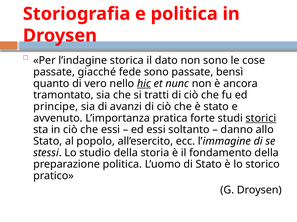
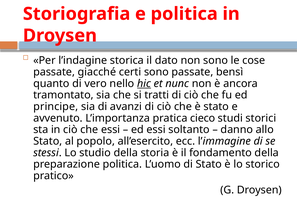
fede: fede -> certi (130, 72)
forte: forte -> cieco (203, 119)
storici underline: present -> none (261, 119)
